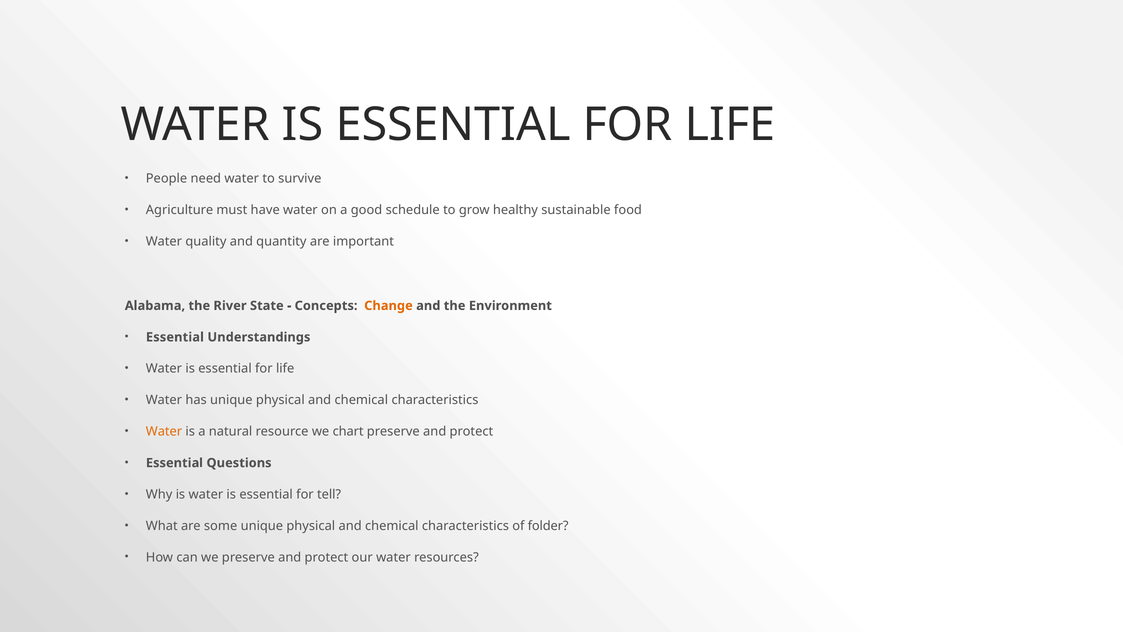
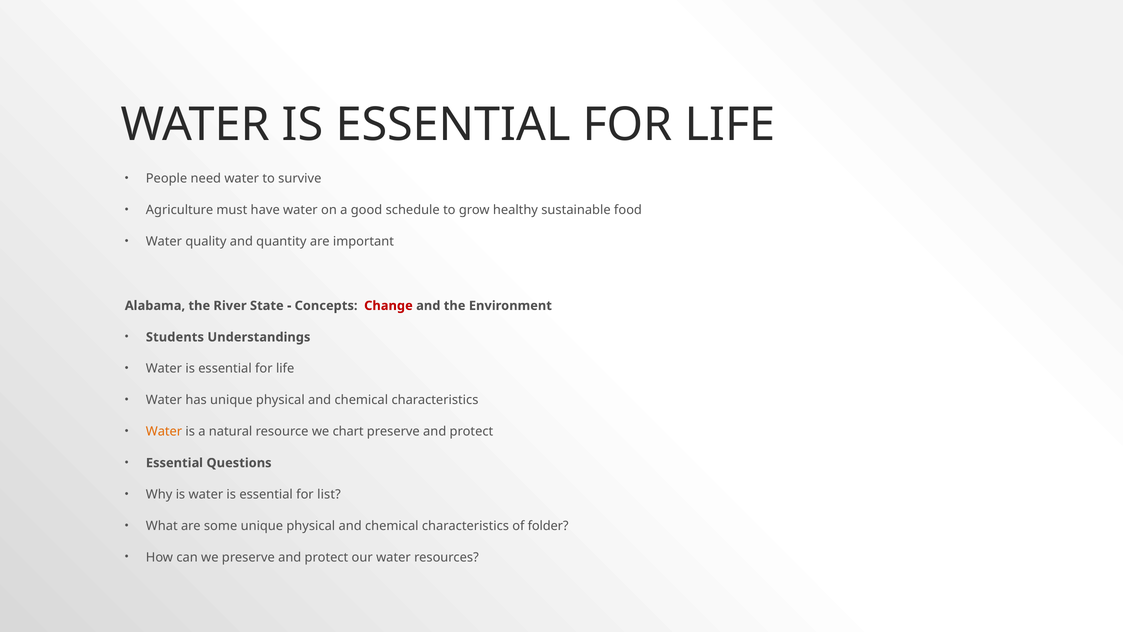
Change colour: orange -> red (388, 306)
Essential: Essential -> Students (175, 337)
tell: tell -> list (329, 494)
